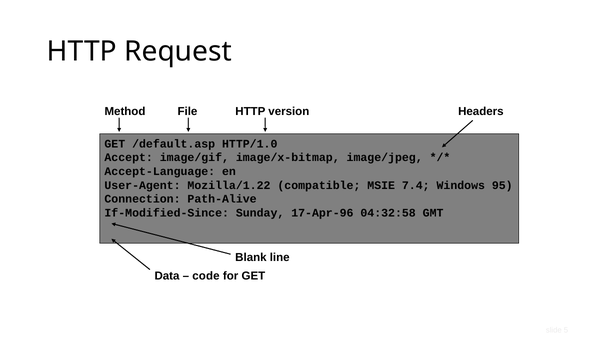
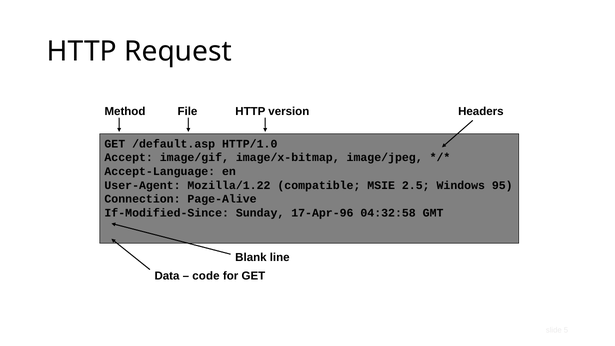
7.4: 7.4 -> 2.5 (416, 185)
Path-Alive: Path-Alive -> Page-Alive (222, 199)
